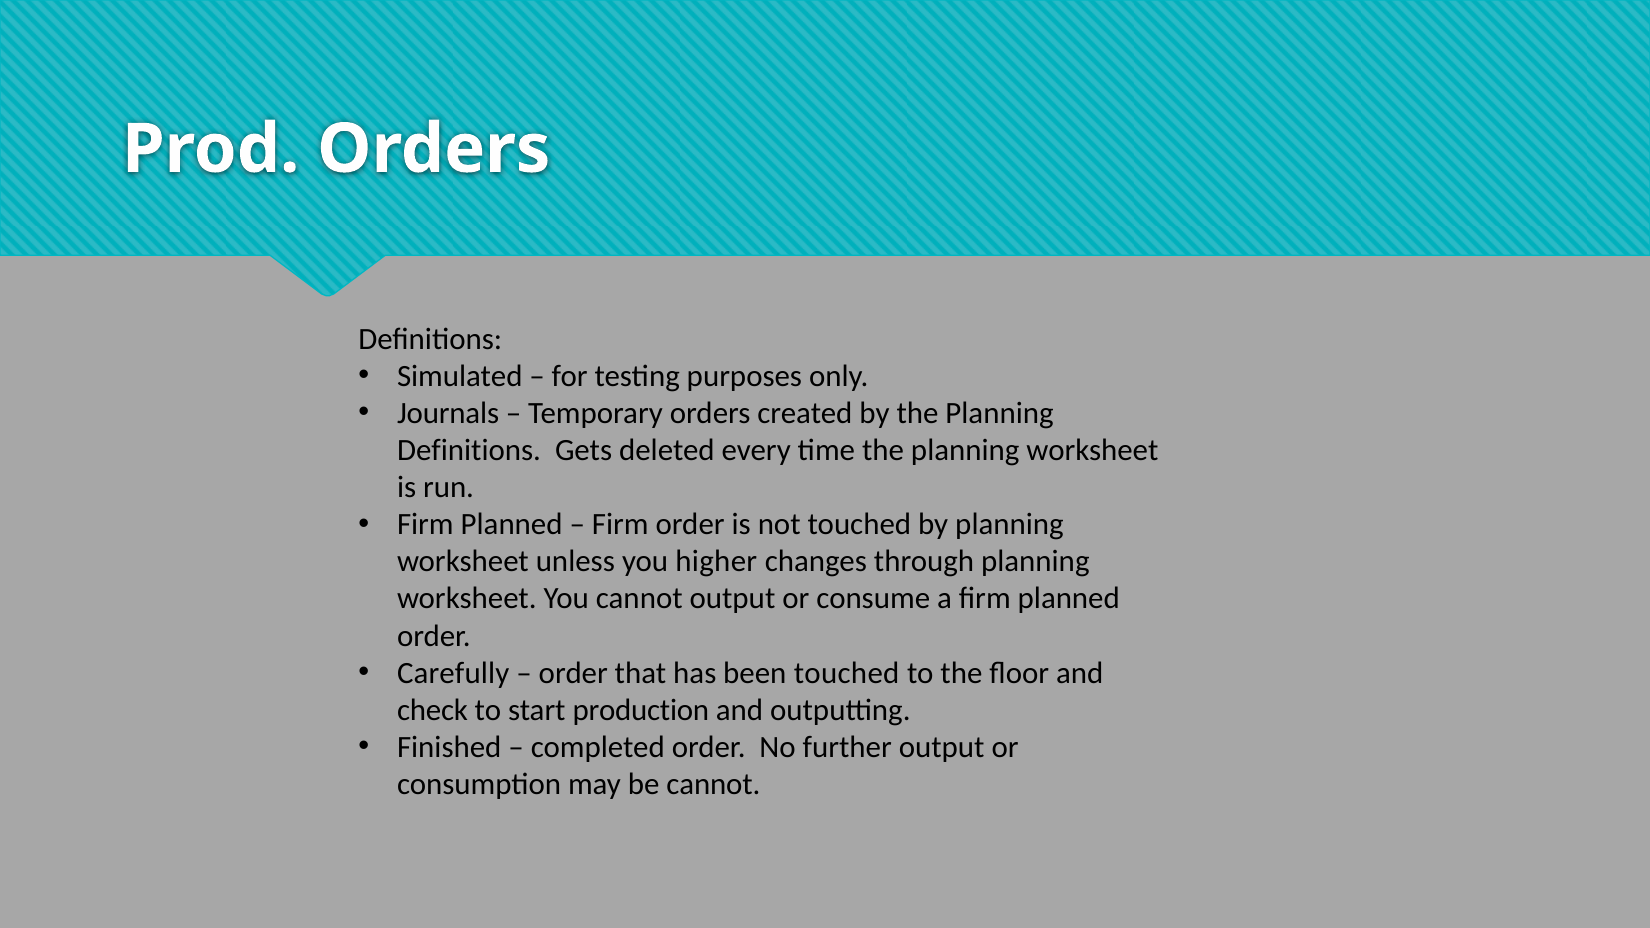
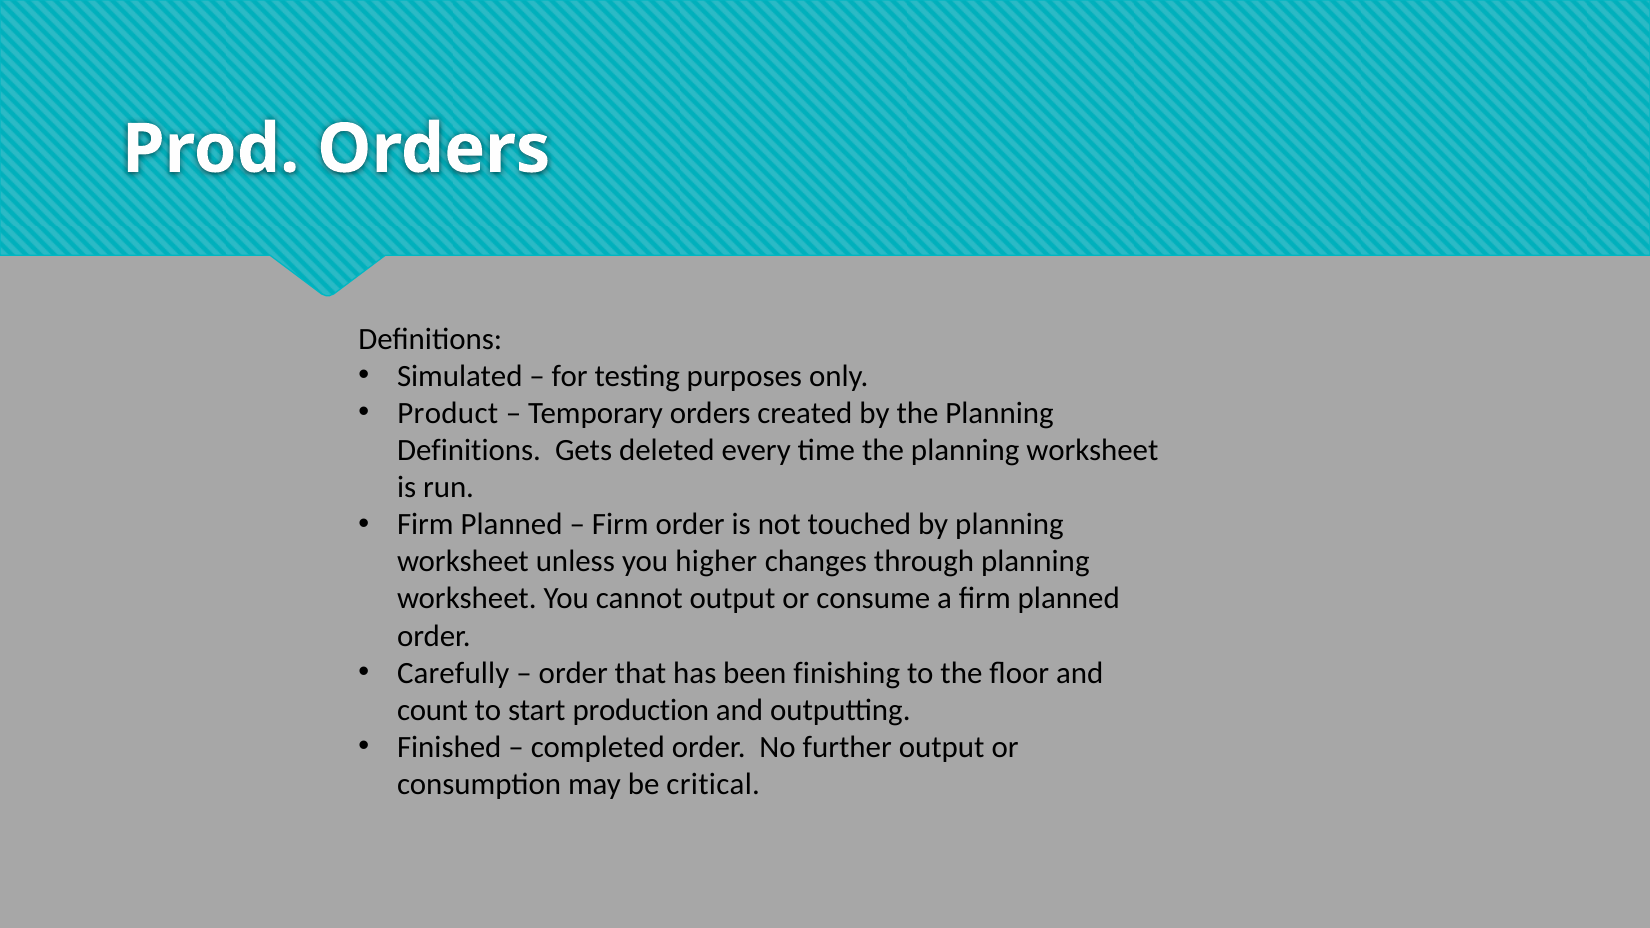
Journals: Journals -> Product (448, 413)
been touched: touched -> finishing (847, 673)
check: check -> count (432, 710)
be cannot: cannot -> critical (713, 784)
